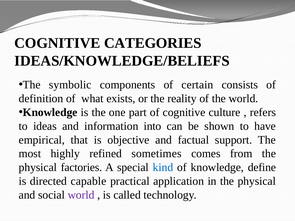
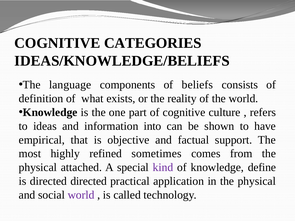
symbolic: symbolic -> language (70, 85)
certain: certain -> beliefs (197, 85)
factories: factories -> attached (81, 168)
kind colour: blue -> purple (163, 168)
directed capable: capable -> directed (89, 181)
